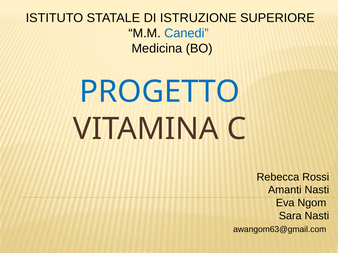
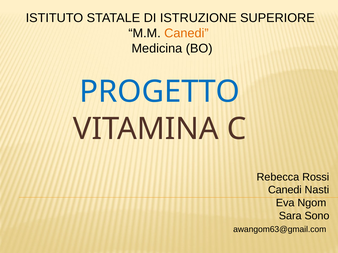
Canedi colour: blue -> orange (186, 33)
Amanti: Amanti -> Canedi (285, 190)
Sara Nasti: Nasti -> Sono (317, 216)
